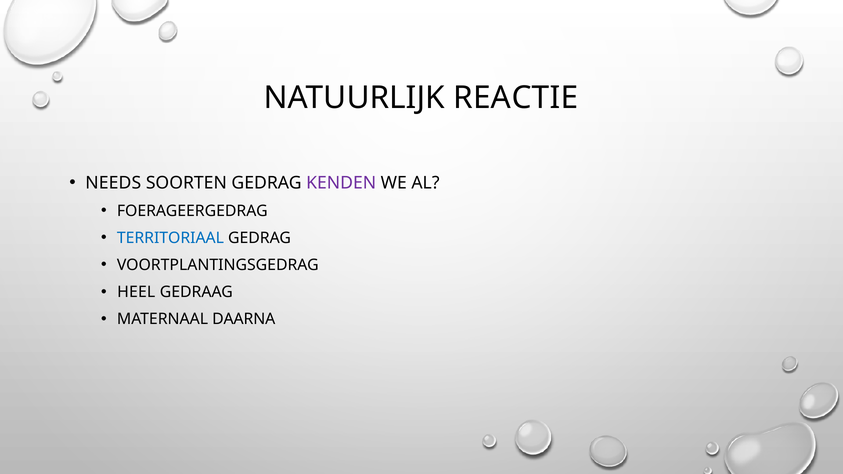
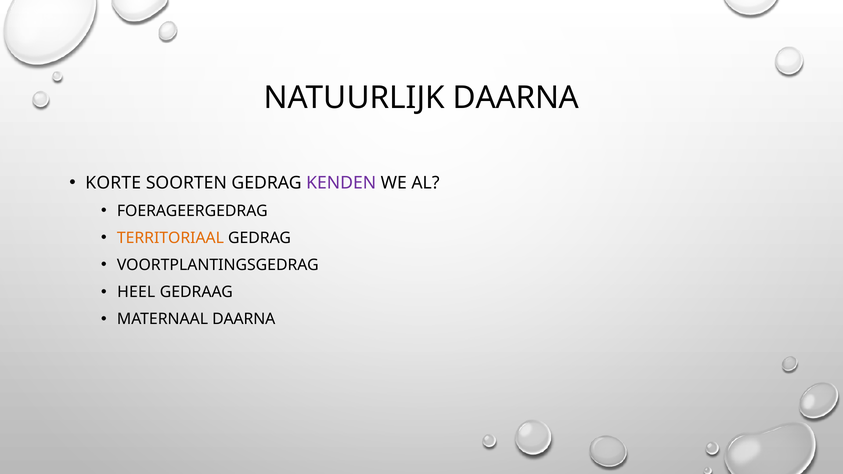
NATUURLIJK REACTIE: REACTIE -> DAARNA (516, 98)
NEEDS: NEEDS -> KORTE (113, 183)
TERRITORIAAL colour: blue -> orange (170, 238)
